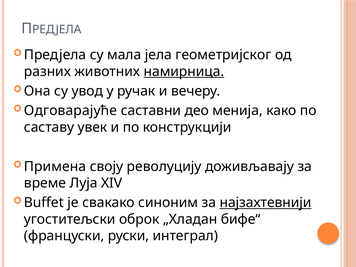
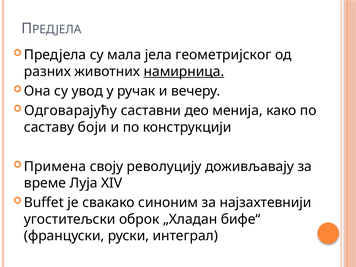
Одговарајуће: Одговарајуће -> Одговарајућу (71, 111)
увек: увек -> боји (92, 127)
најзахтевнији underline: present -> none (266, 203)
